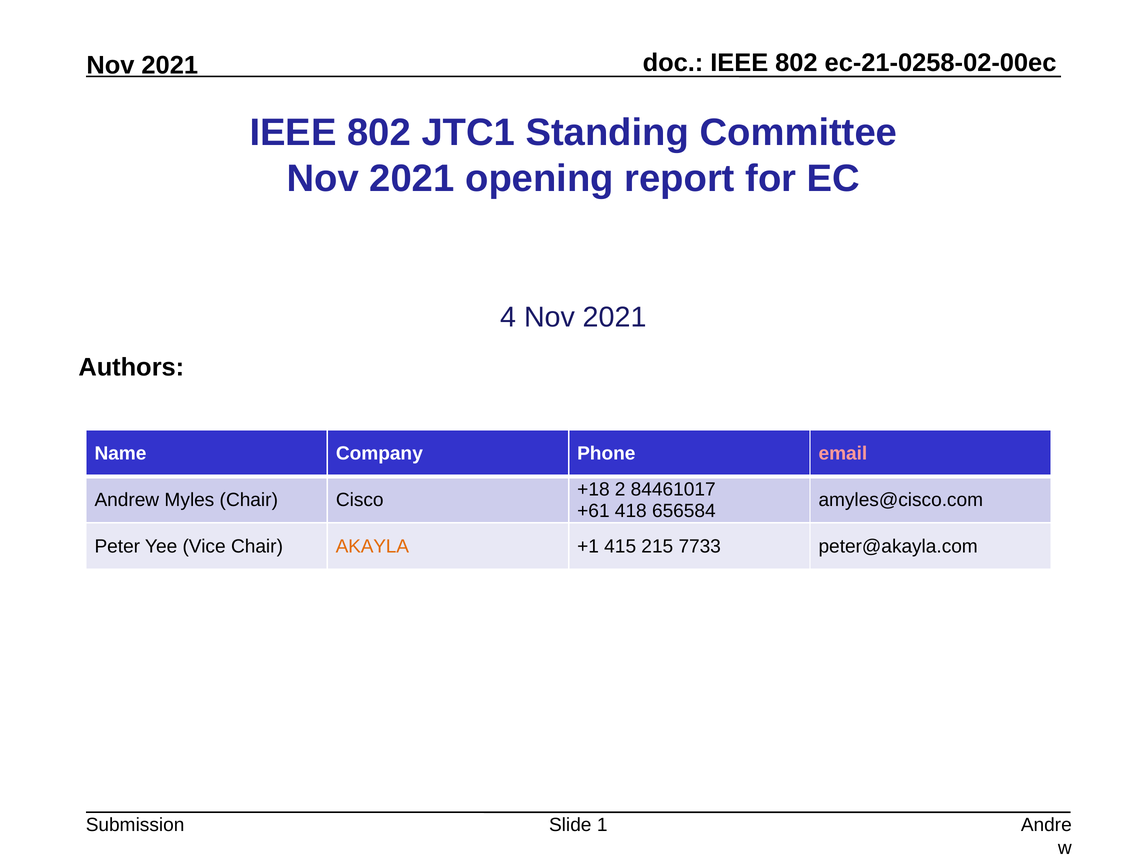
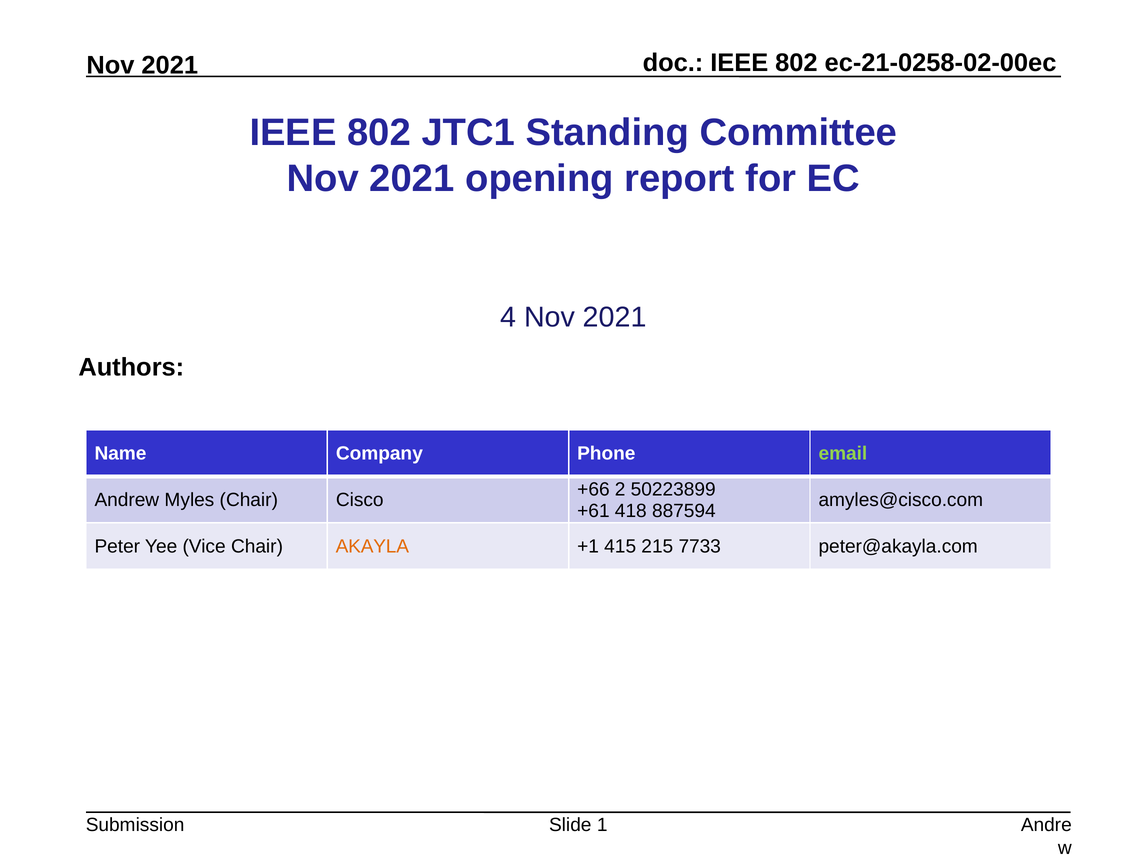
email colour: pink -> light green (843, 454)
+18: +18 -> +66 (593, 489)
84461017: 84461017 -> 50223899 (673, 489)
656584: 656584 -> 887594 (684, 511)
